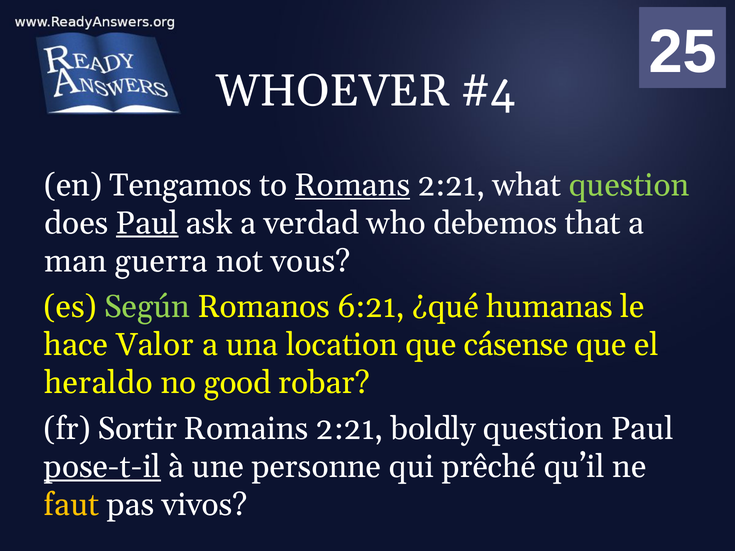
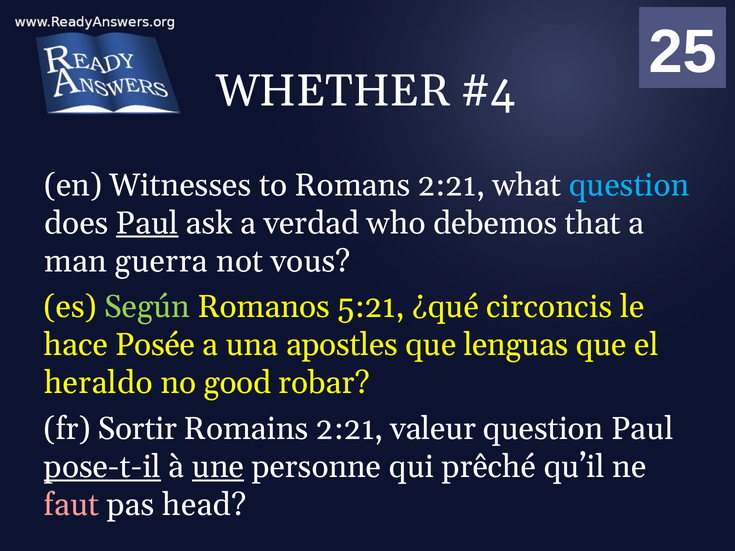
WHOEVER: WHOEVER -> WHETHER (333, 91)
Tengamos: Tengamos -> Witnesses (181, 185)
Romans underline: present -> none (352, 185)
question colour: light green -> light blue (629, 185)
6:21: 6:21 -> 5:21 (371, 307)
humanas: humanas -> circoncis (549, 307)
Valor: Valor -> Posée (155, 345)
location: location -> apostles (342, 345)
cásense: cásense -> lenguas (516, 345)
boldly: boldly -> valeur (433, 429)
une underline: none -> present (218, 467)
faut colour: yellow -> pink (72, 505)
vivos: vivos -> head (204, 505)
